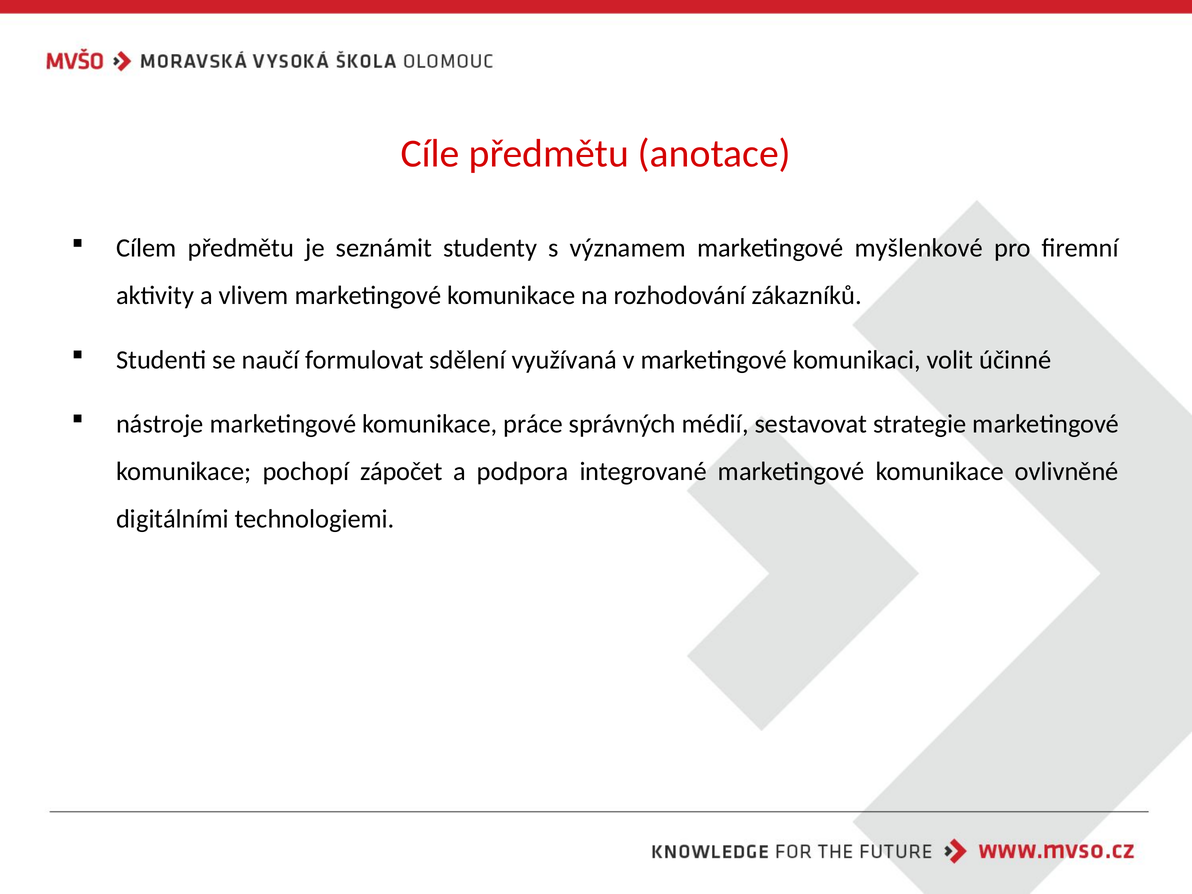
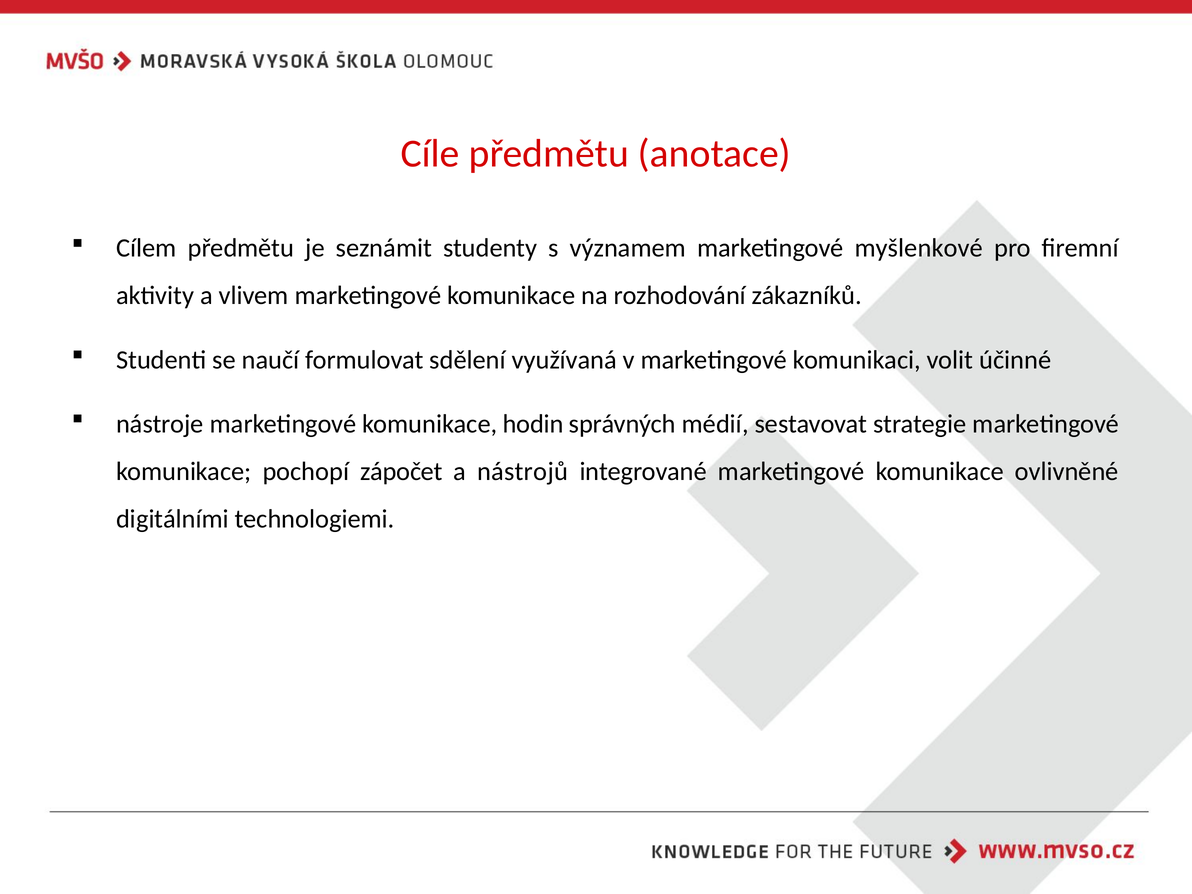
práce: práce -> hodin (533, 424)
podpora: podpora -> nástrojů (523, 472)
